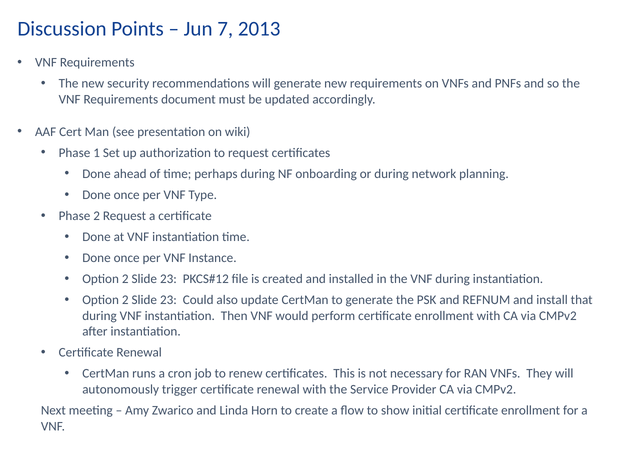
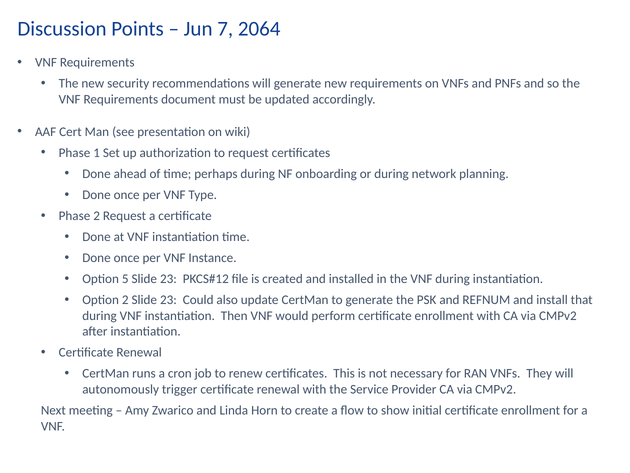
2013: 2013 -> 2064 (259, 29)
2: 2 -> 5 (125, 279)
